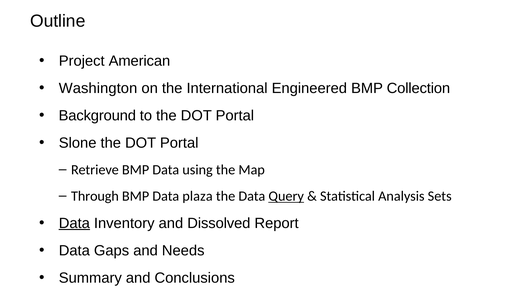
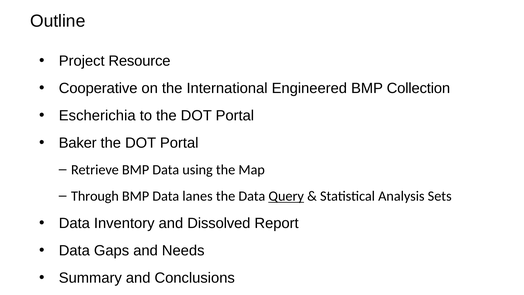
American: American -> Resource (139, 61)
Washington: Washington -> Cooperative (98, 88)
Background: Background -> Escherichia (97, 116)
Slone: Slone -> Baker (78, 143)
plaza: plaza -> lanes (198, 196)
Data underline: present -> none (74, 223)
